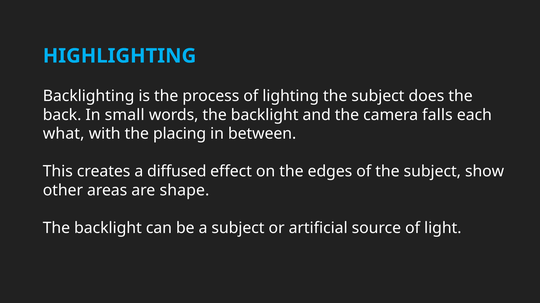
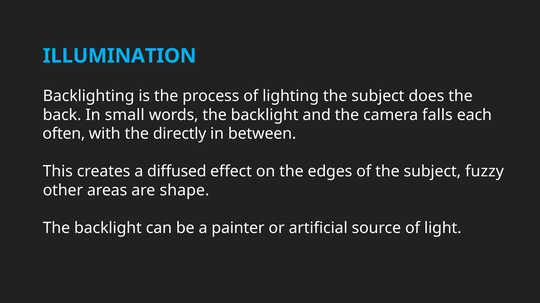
HIGHLIGHTING: HIGHLIGHTING -> ILLUMINATION (120, 56)
what: what -> often (64, 134)
placing: placing -> directly (180, 134)
show: show -> fuzzy (484, 172)
a subject: subject -> painter (238, 229)
